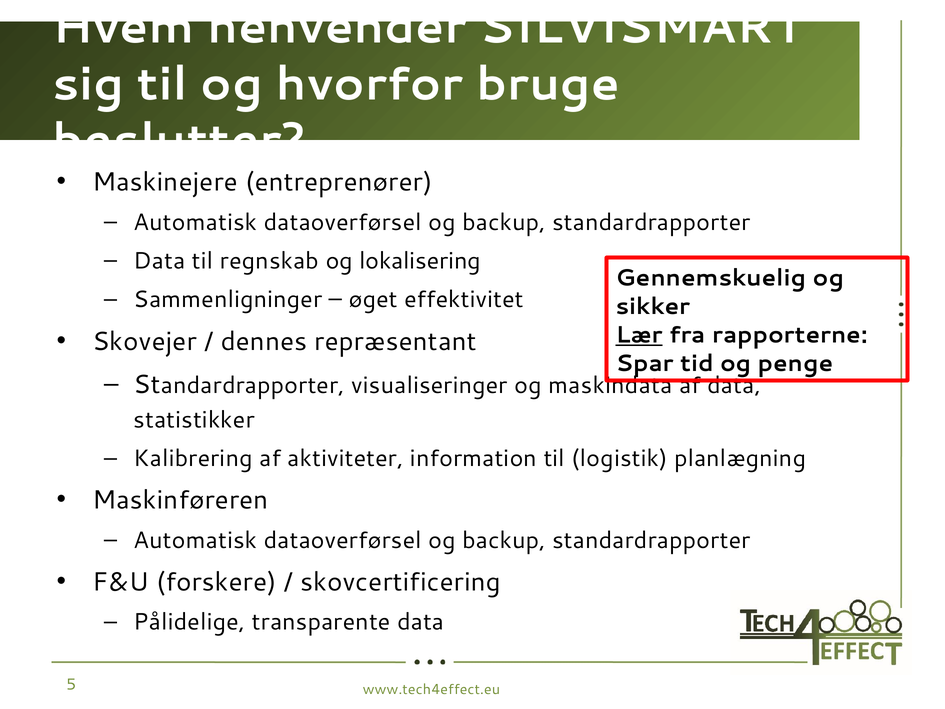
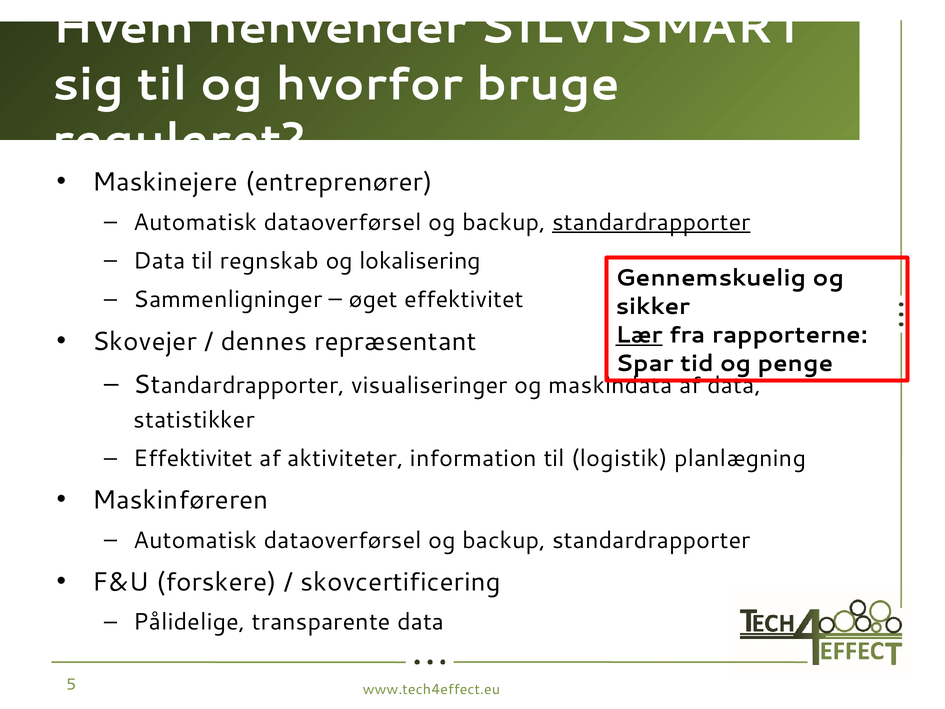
beslutter: beslutter -> reguleret (179, 141)
standardrapporter underline: none -> present (651, 222)
Kalibrering: Kalibrering -> Effektivitet (193, 458)
